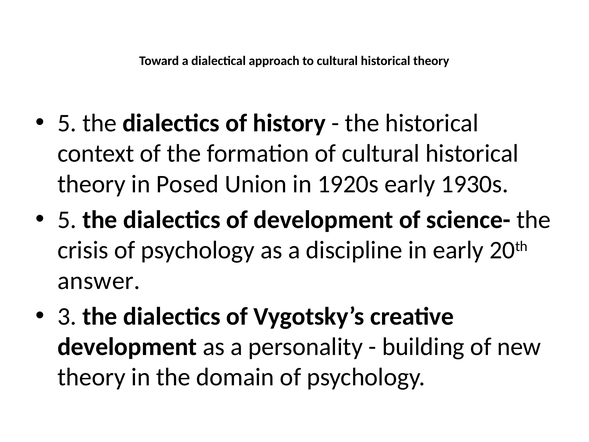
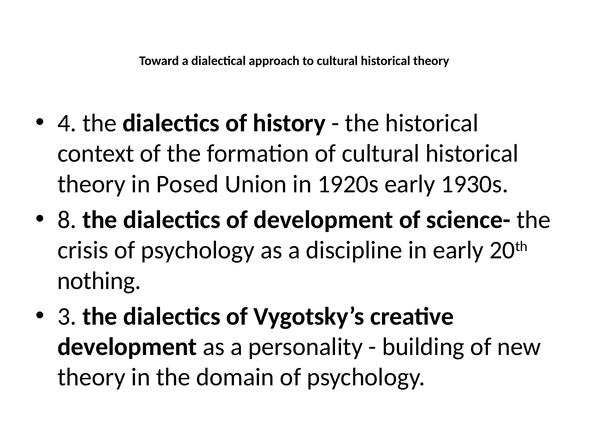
5: 5 -> 4 (67, 123)
5: 5 -> 8 (67, 220)
answer: answer -> nothing (99, 280)
